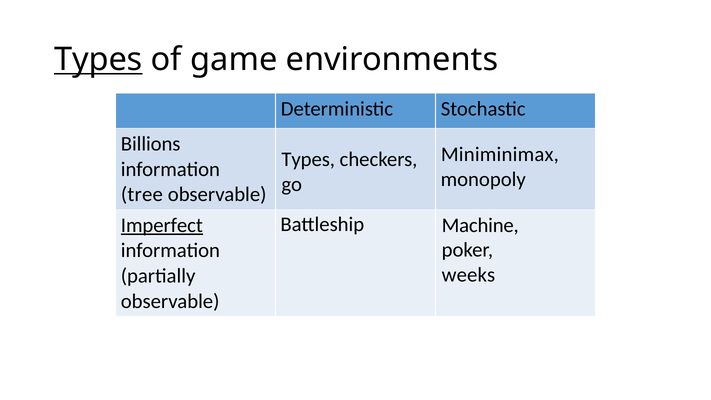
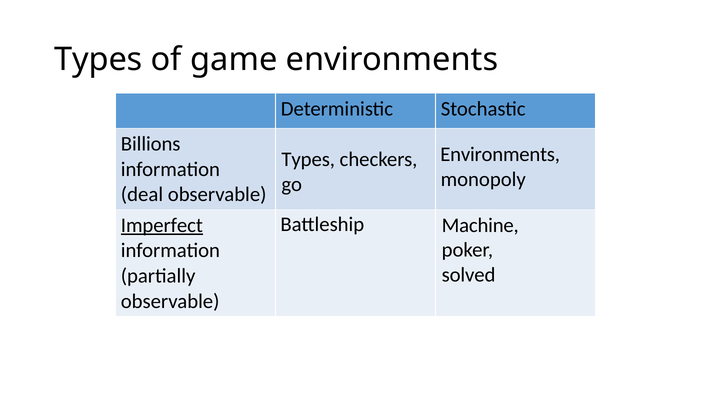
Types underline: present -> none (98, 60)
Miniminimax: Miniminimax -> Environments (500, 154)
tree: tree -> deal (142, 194)
weeks: weeks -> solved (469, 275)
